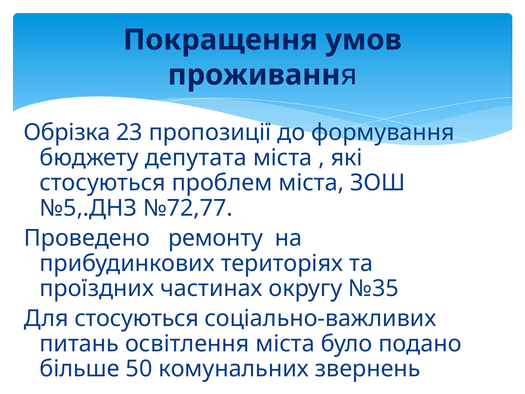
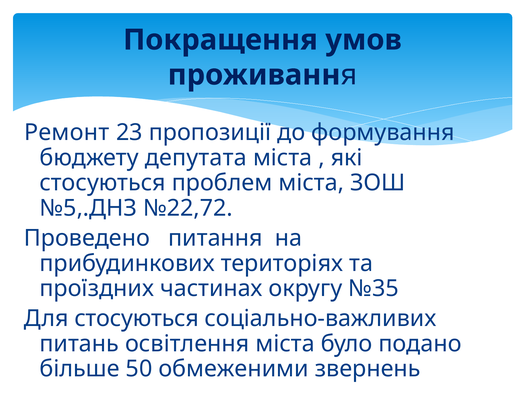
Обрізка: Обрізка -> Ремонт (67, 132)
№72,77: №72,77 -> №22,72 (188, 208)
ремонту: ремонту -> питання (215, 238)
комунальних: комунальних -> обмеженими (234, 369)
